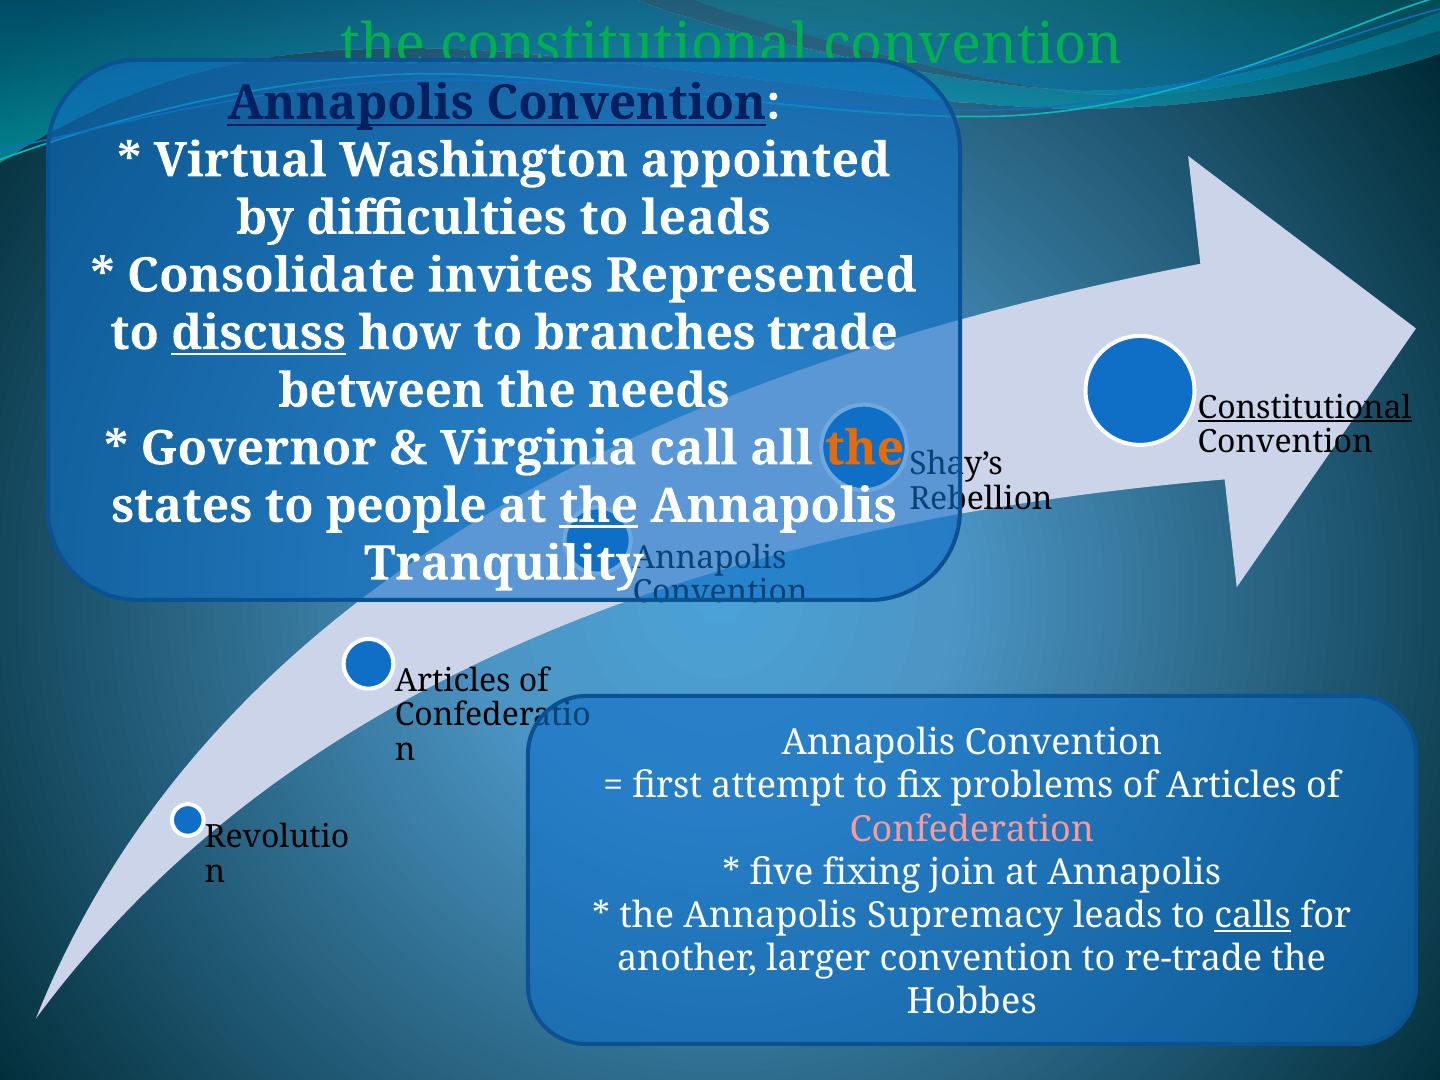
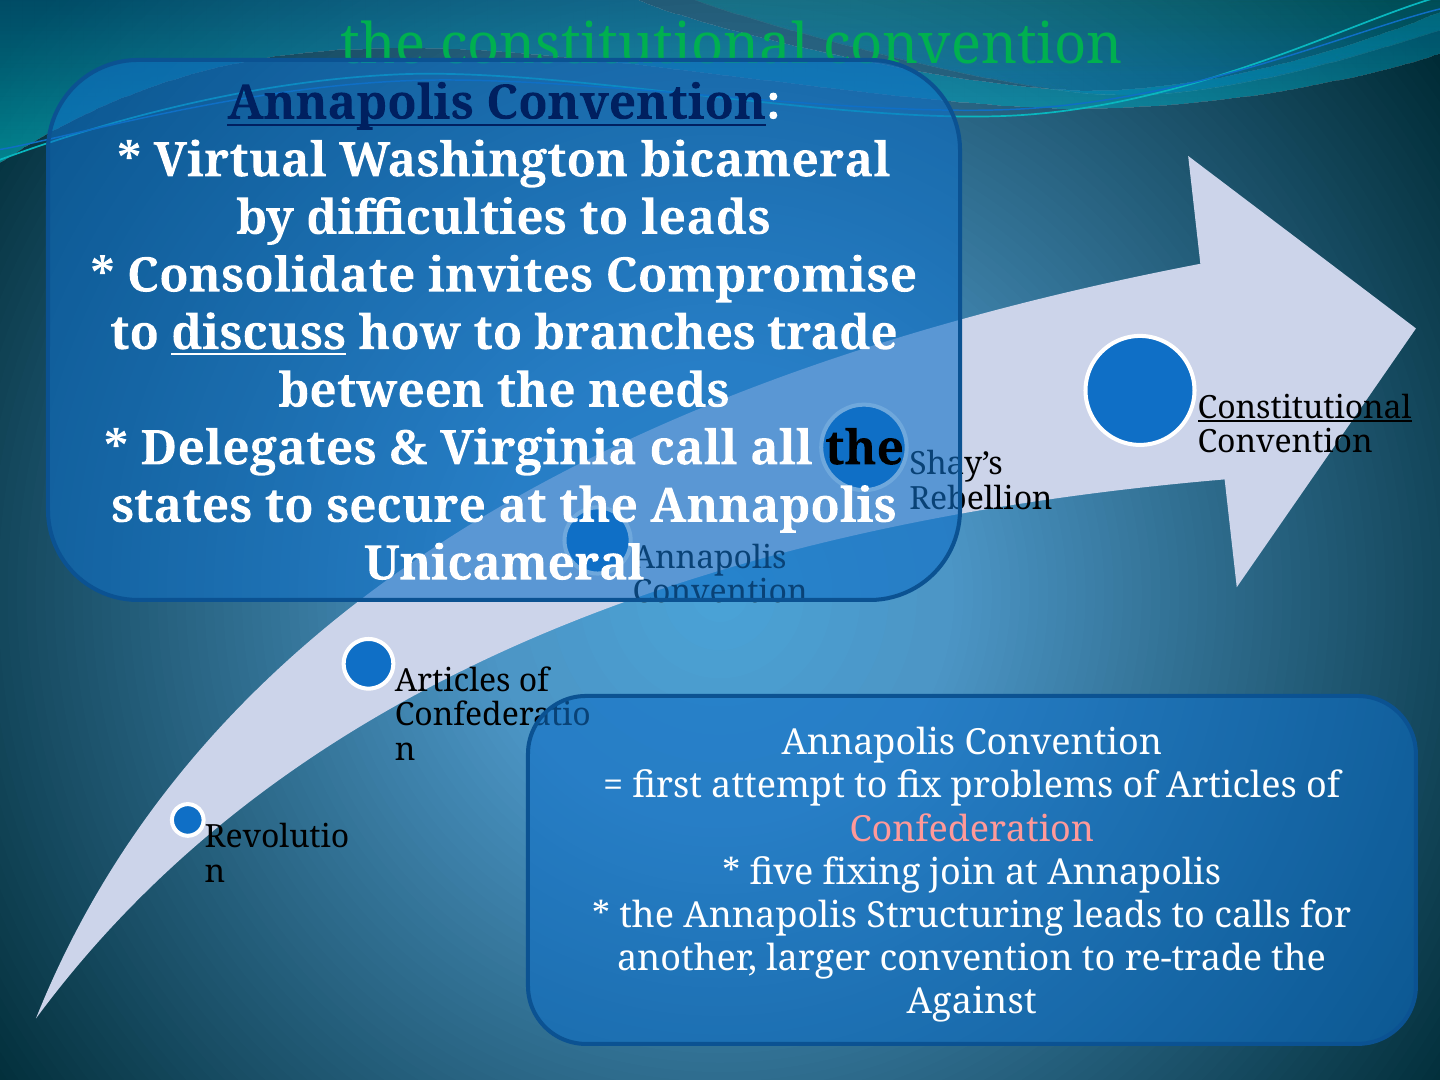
appointed: appointed -> bicameral (766, 161)
Represented: Represented -> Compromise (761, 276)
Governor: Governor -> Delegates (259, 449)
the colour: orange -> black (865, 449)
people: people -> secure (406, 506)
the underline: present -> none (599, 506)
Tranquility: Tranquility -> Unicameral (504, 564)
Supremacy: Supremacy -> Structuring (965, 916)
calls underline: present -> none (1253, 916)
Hobbes: Hobbes -> Against (972, 1002)
